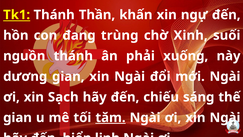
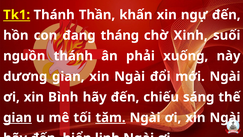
trùng: trùng -> tháng (120, 35)
Sạch: Sạch -> Bình (63, 97)
gian underline: none -> present (17, 117)
